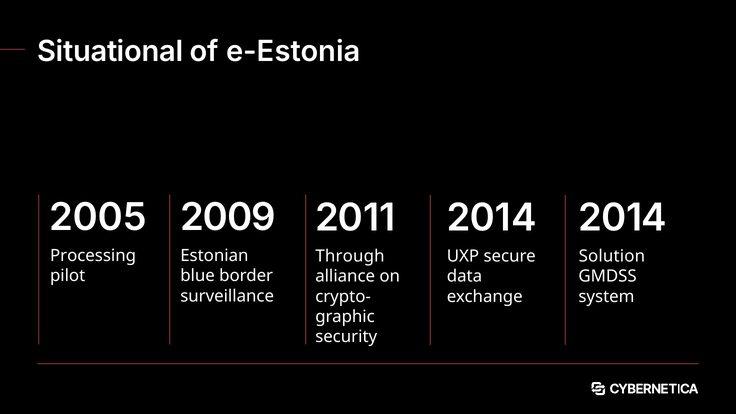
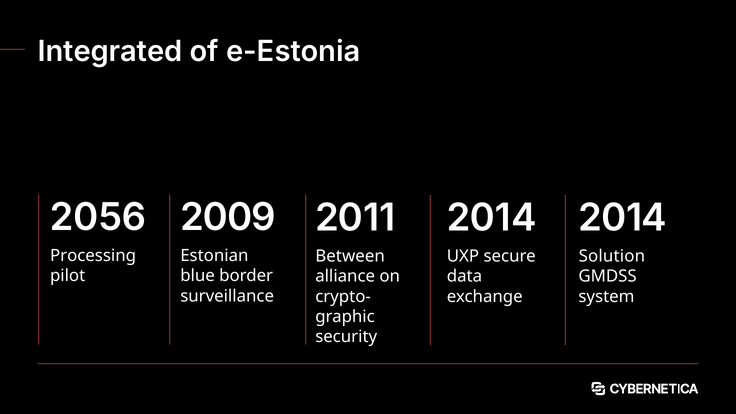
Situational: Situational -> Integrated (110, 51)
2005: 2005 -> 2056 (98, 218)
Through: Through -> Between (350, 256)
